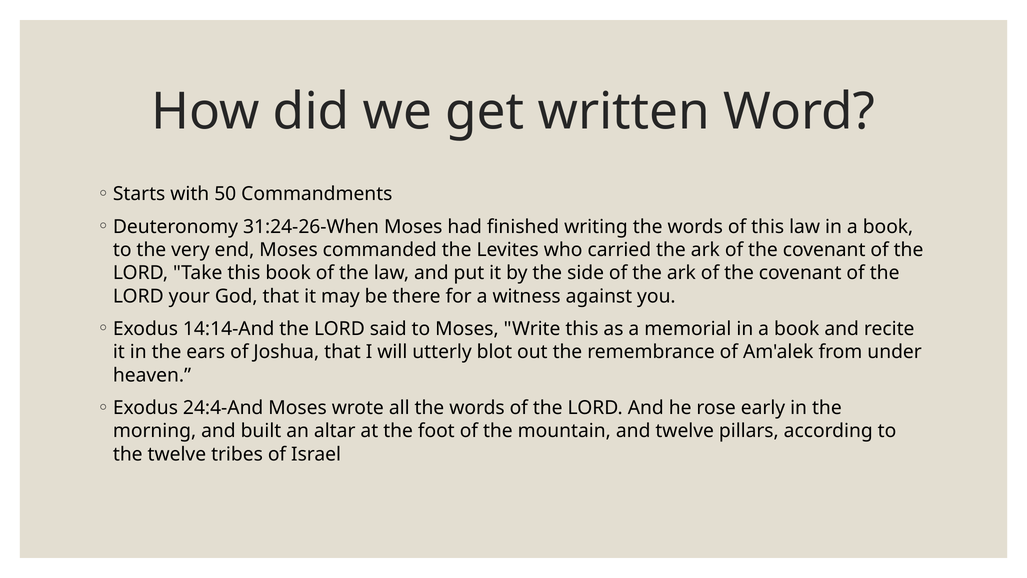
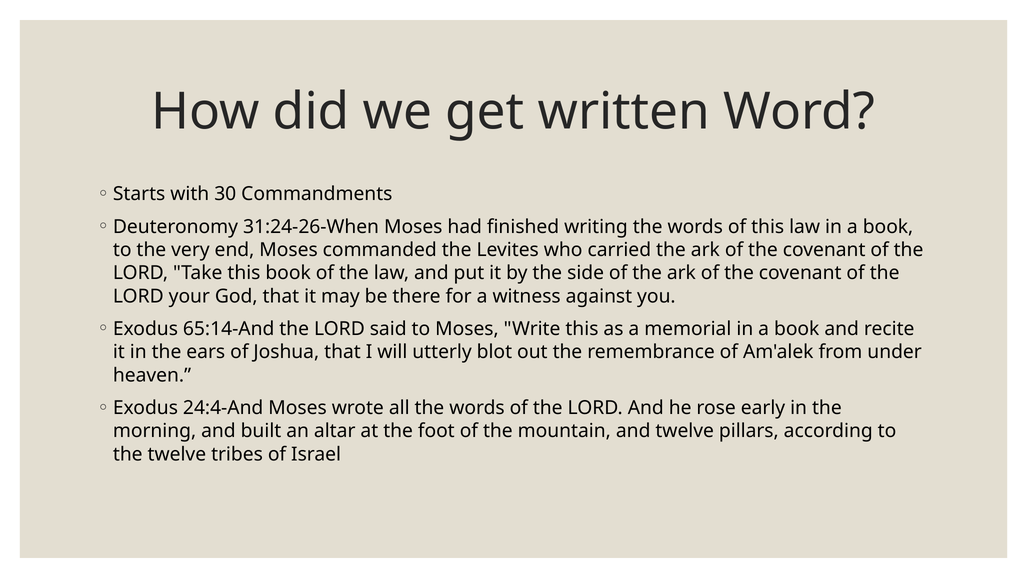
50: 50 -> 30 (225, 194)
14:14-And: 14:14-And -> 65:14-And (229, 329)
